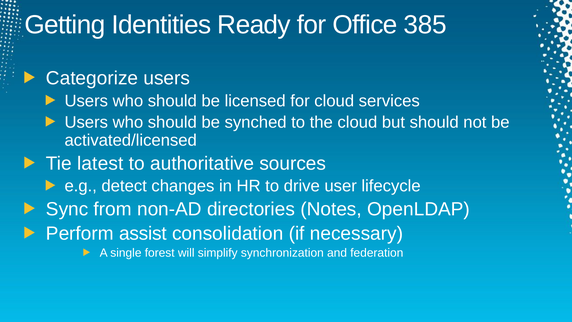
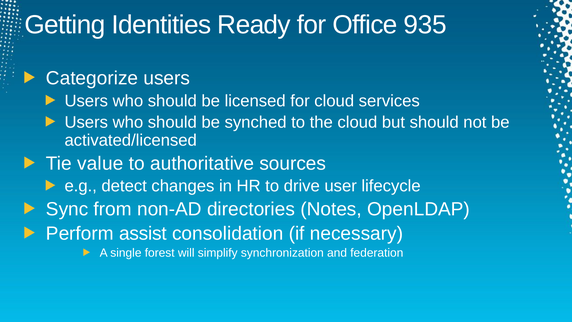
385: 385 -> 935 (425, 25)
latest: latest -> value (100, 163)
